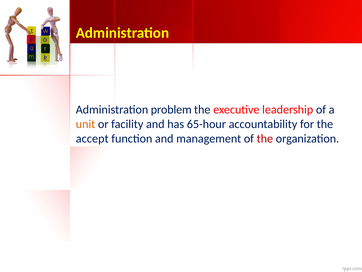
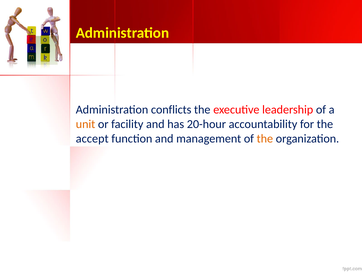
problem: problem -> conflicts (171, 109)
65-hour: 65-hour -> 20-hour (206, 124)
the colour: red -> orange (265, 138)
